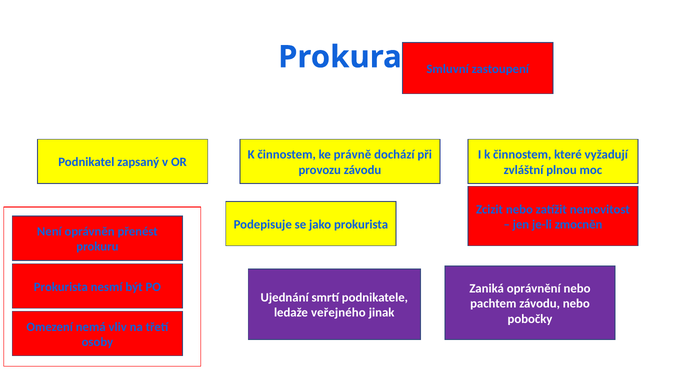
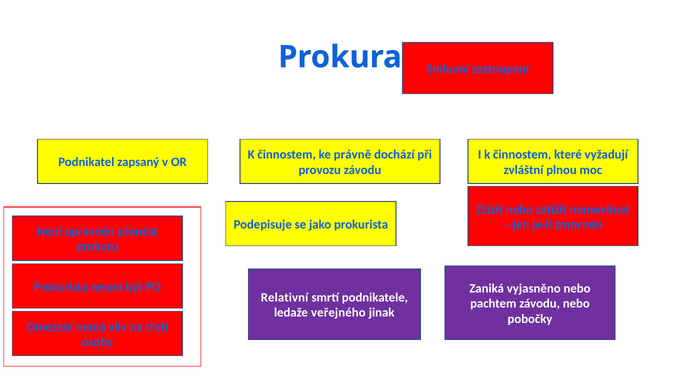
oprávnění: oprávnění -> vyjasněno (534, 289)
Ujednání: Ujednání -> Relativní (285, 298)
